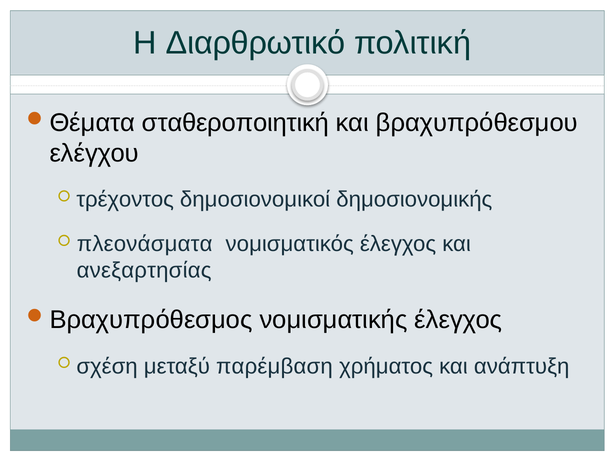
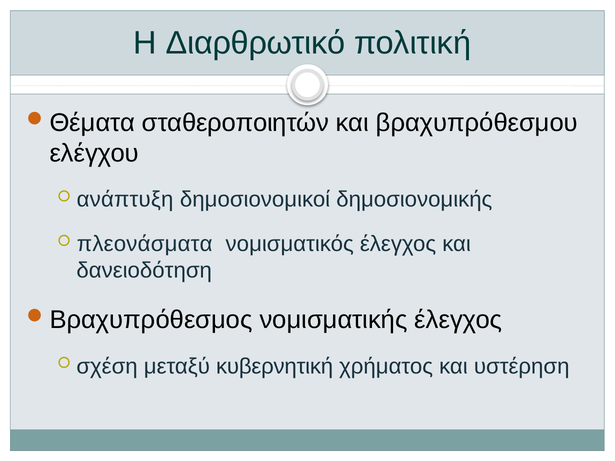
σταθεροποιητική: σταθεροποιητική -> σταθεροποιητών (235, 123)
τρέχοντος: τρέχοντος -> ανάπτυξη (125, 200)
ανεξαρτησίας: ανεξαρτησίας -> δανειοδότηση (144, 271)
παρέμβαση: παρέμβαση -> κυβερνητική (275, 366)
ανάπτυξη: ανάπτυξη -> υστέρηση (522, 366)
